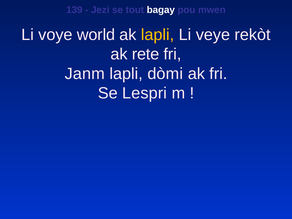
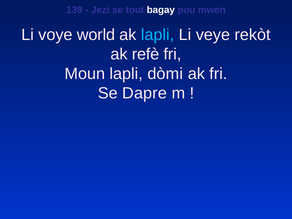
lapli colour: yellow -> light blue (158, 35)
rete: rete -> refè (146, 54)
Janm: Janm -> Moun (85, 74)
Lespri: Lespri -> Dapre (145, 93)
